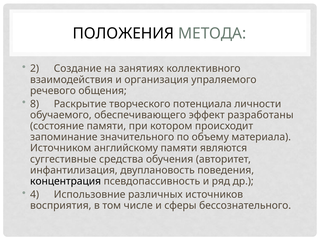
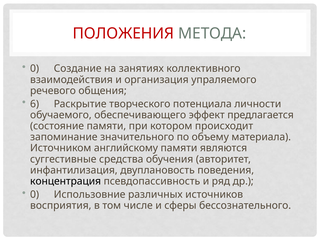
ПОЛОЖЕНИЯ colour: black -> red (123, 34)
2: 2 -> 0 (35, 69)
8: 8 -> 6 (35, 104)
разработаны: разработаны -> предлагается (261, 115)
4: 4 -> 0 (35, 194)
